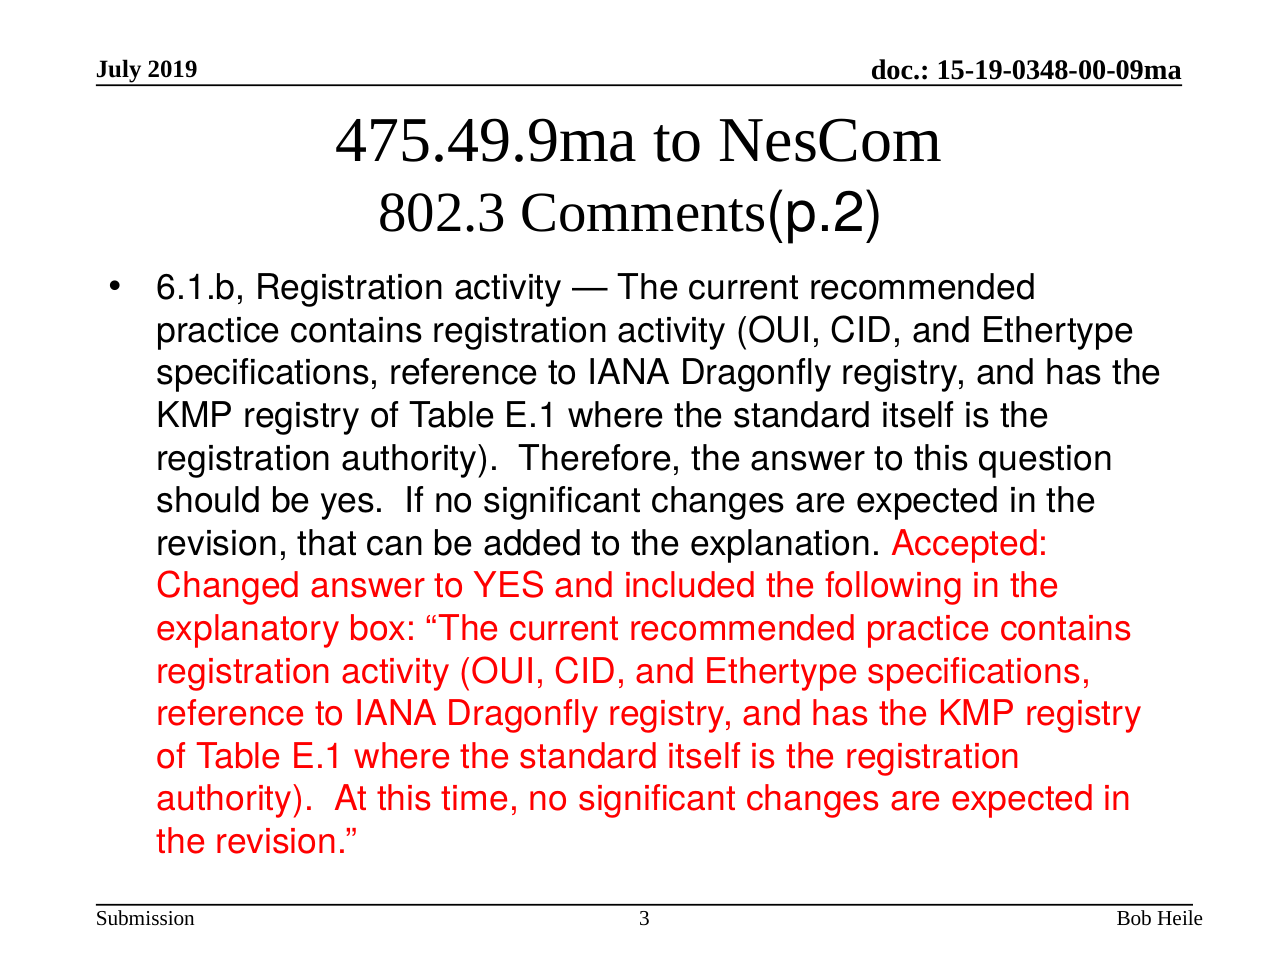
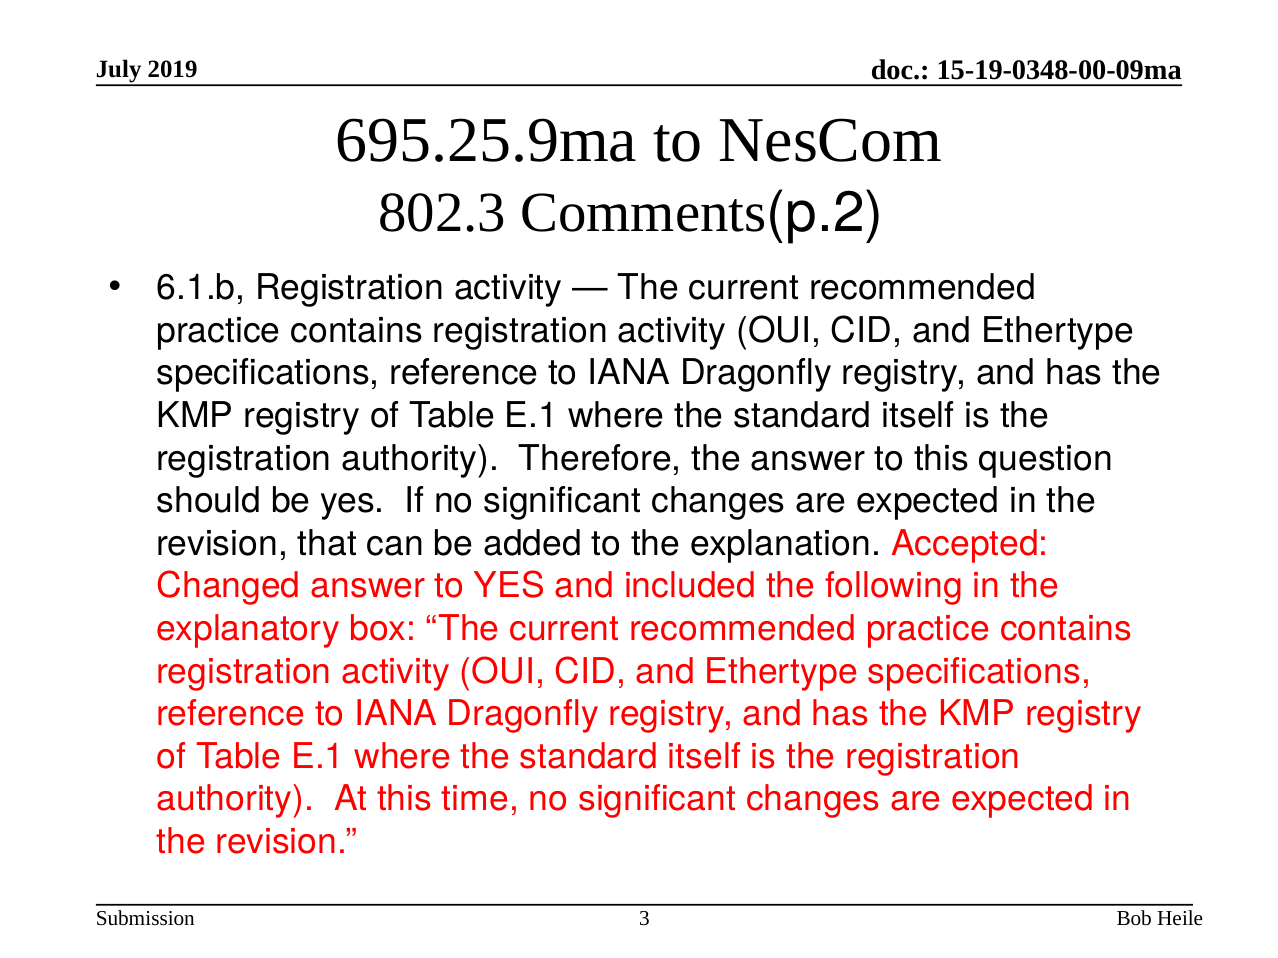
475.49.9ma: 475.49.9ma -> 695.25.9ma (486, 141)
